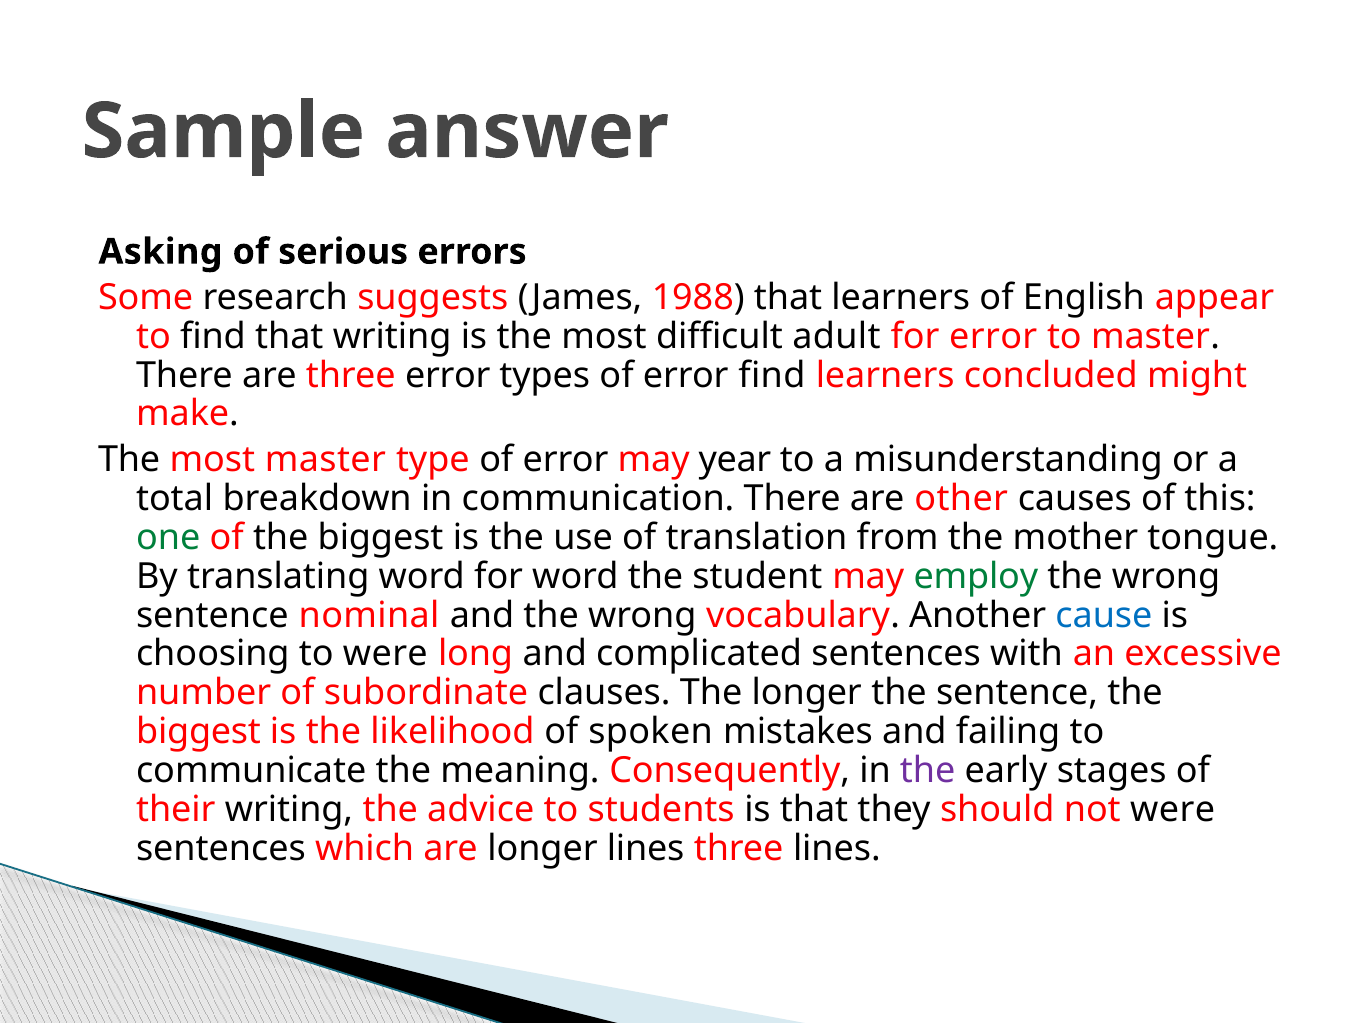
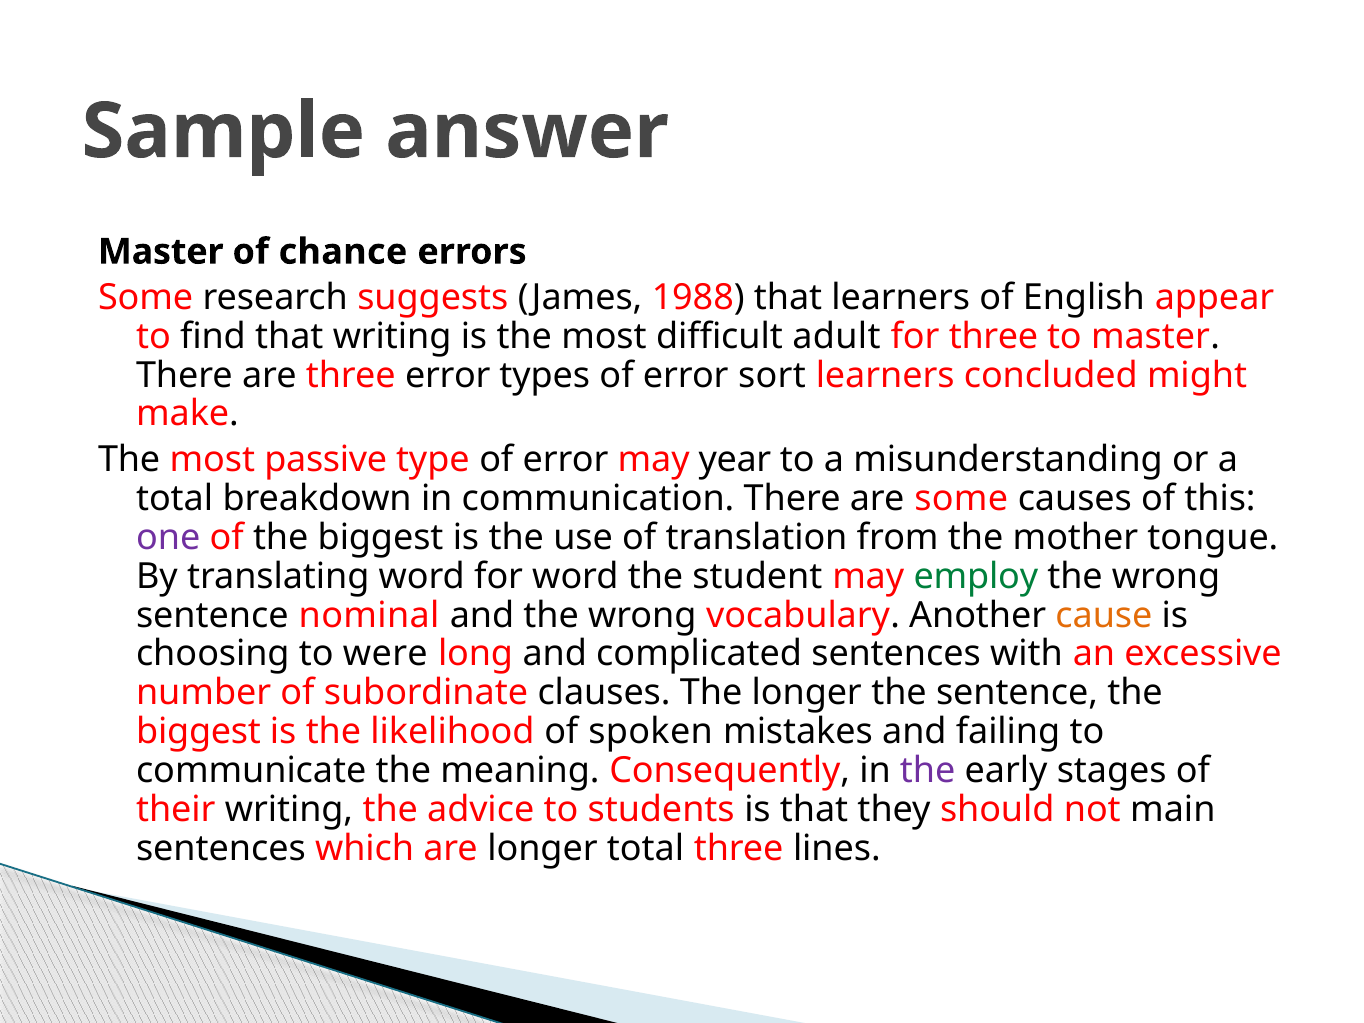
Asking: Asking -> Master (161, 252)
serious: serious -> chance (343, 252)
for error: error -> three (994, 336)
error find: find -> sort (772, 375)
most master: master -> passive (326, 460)
are other: other -> some (961, 499)
one colour: green -> purple (168, 537)
cause colour: blue -> orange (1104, 615)
not were: were -> main (1173, 810)
longer lines: lines -> total (646, 849)
